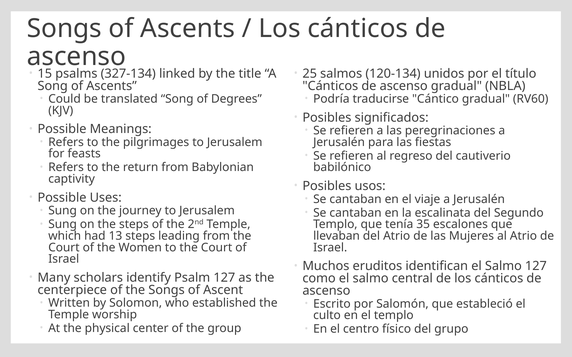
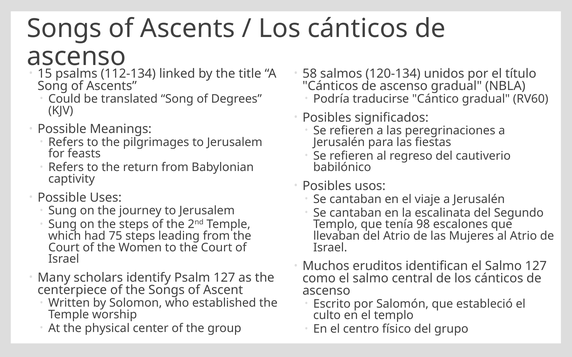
327-134: 327-134 -> 112-134 (128, 74)
25: 25 -> 58 (310, 74)
35: 35 -> 98 (423, 225)
13: 13 -> 75 (115, 236)
